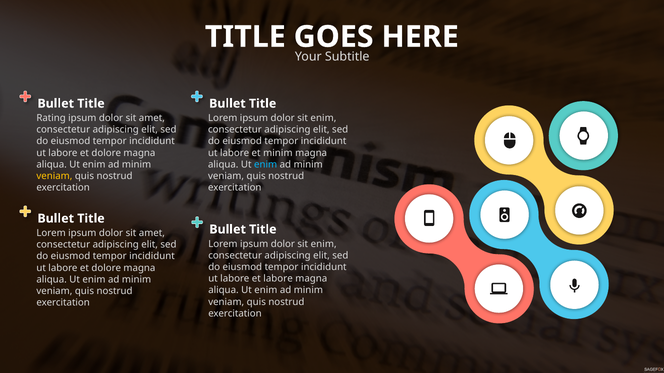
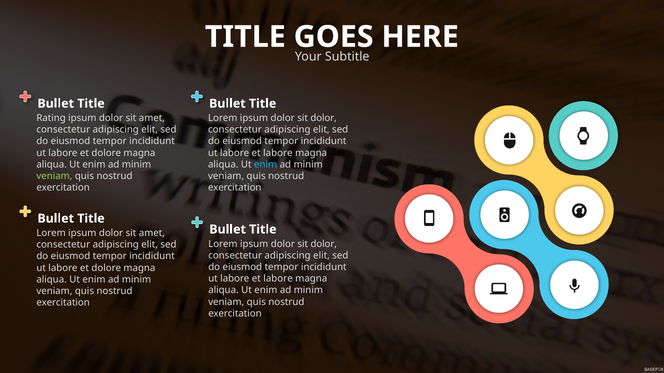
enim: enim -> dolor (324, 118)
minim: minim -> labore (278, 153)
veniam colour: yellow -> light green (54, 176)
enim: enim -> dolor (324, 244)
